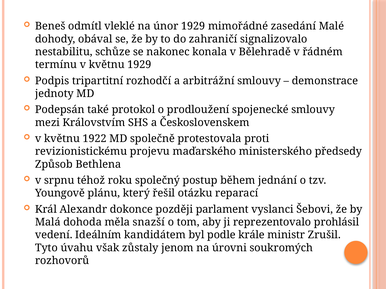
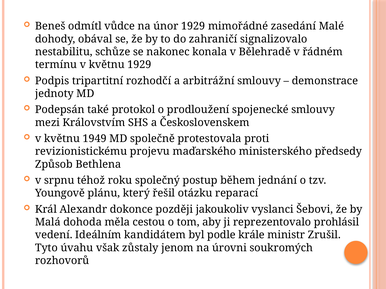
vleklé: vleklé -> vůdce (120, 26)
1922: 1922 -> 1949 (95, 139)
parlament: parlament -> jakoukoliv (222, 210)
snazší: snazší -> cestou (149, 222)
